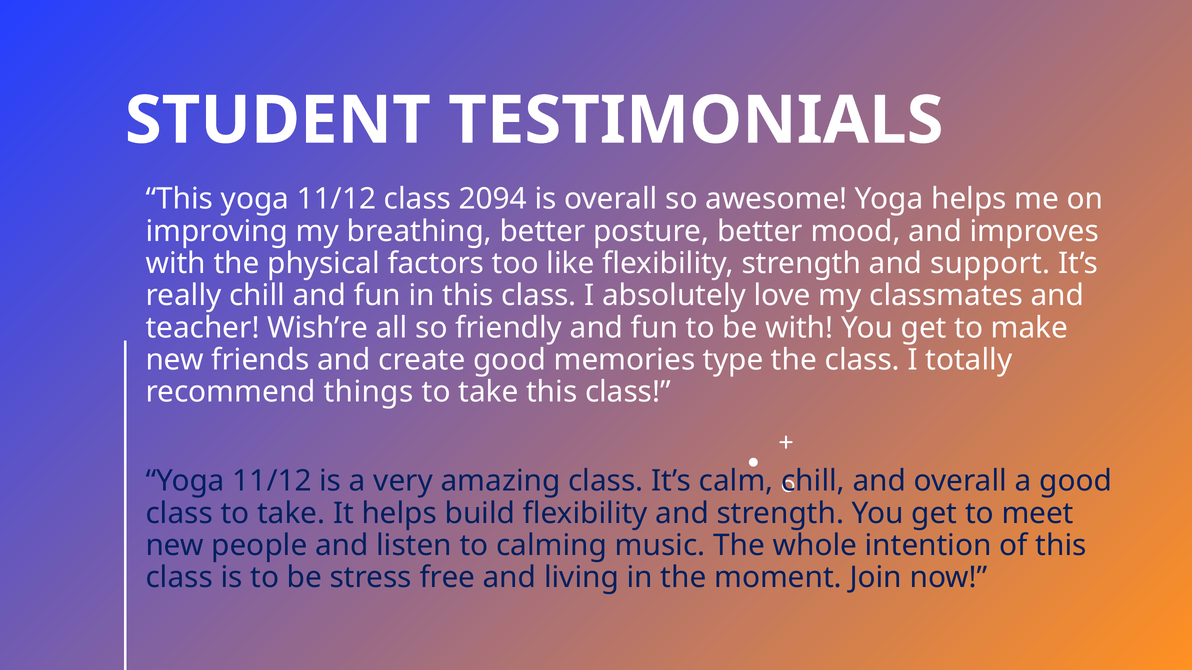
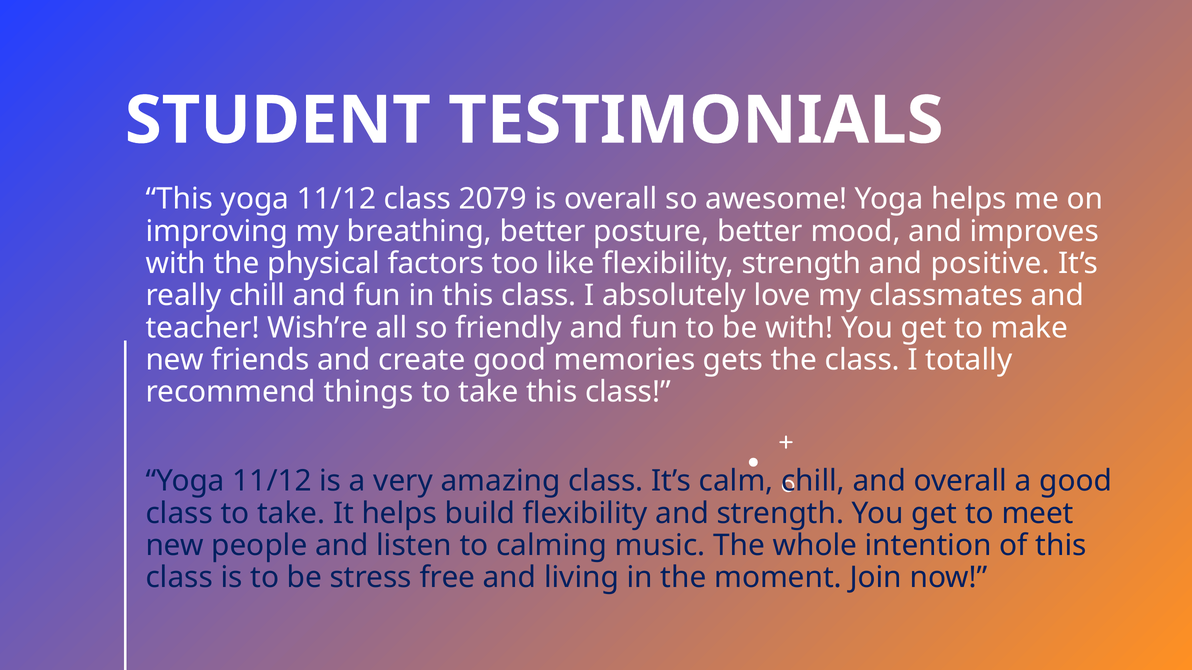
2094: 2094 -> 2079 (493, 199)
support: support -> positive (990, 264)
type: type -> gets (733, 360)
